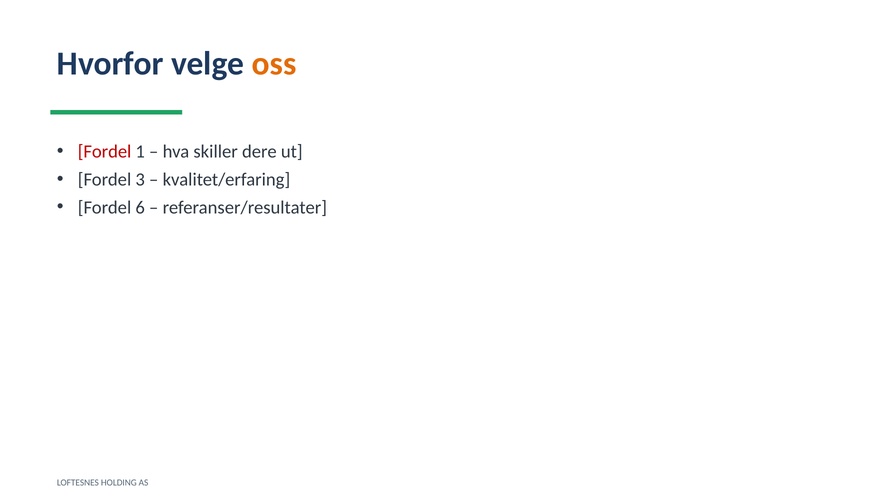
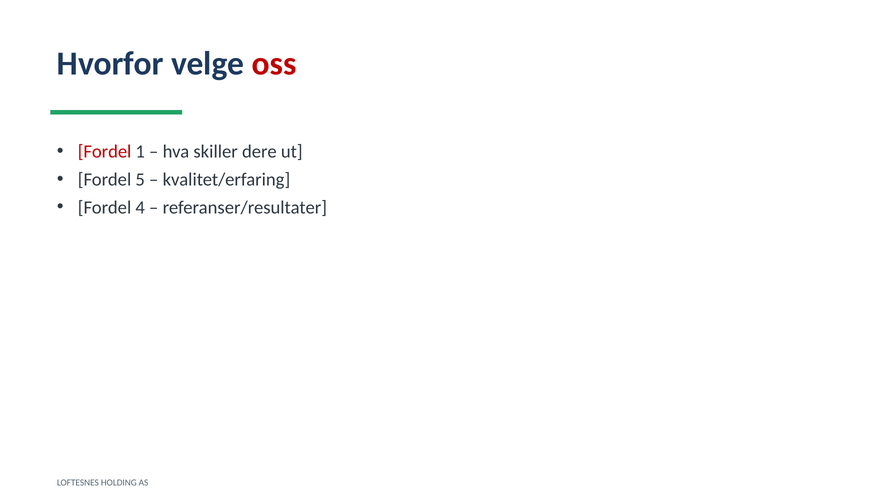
oss colour: orange -> red (274, 64)
3: 3 -> 5 (140, 179)
6: 6 -> 4 (140, 207)
